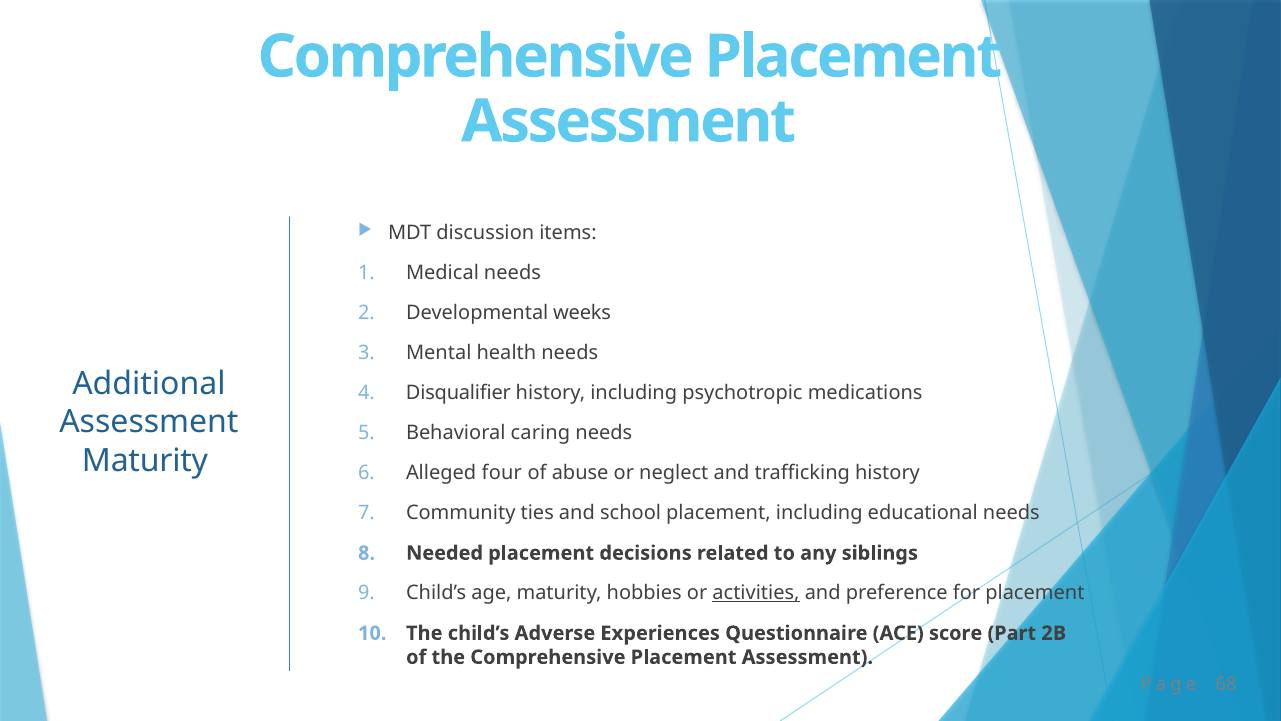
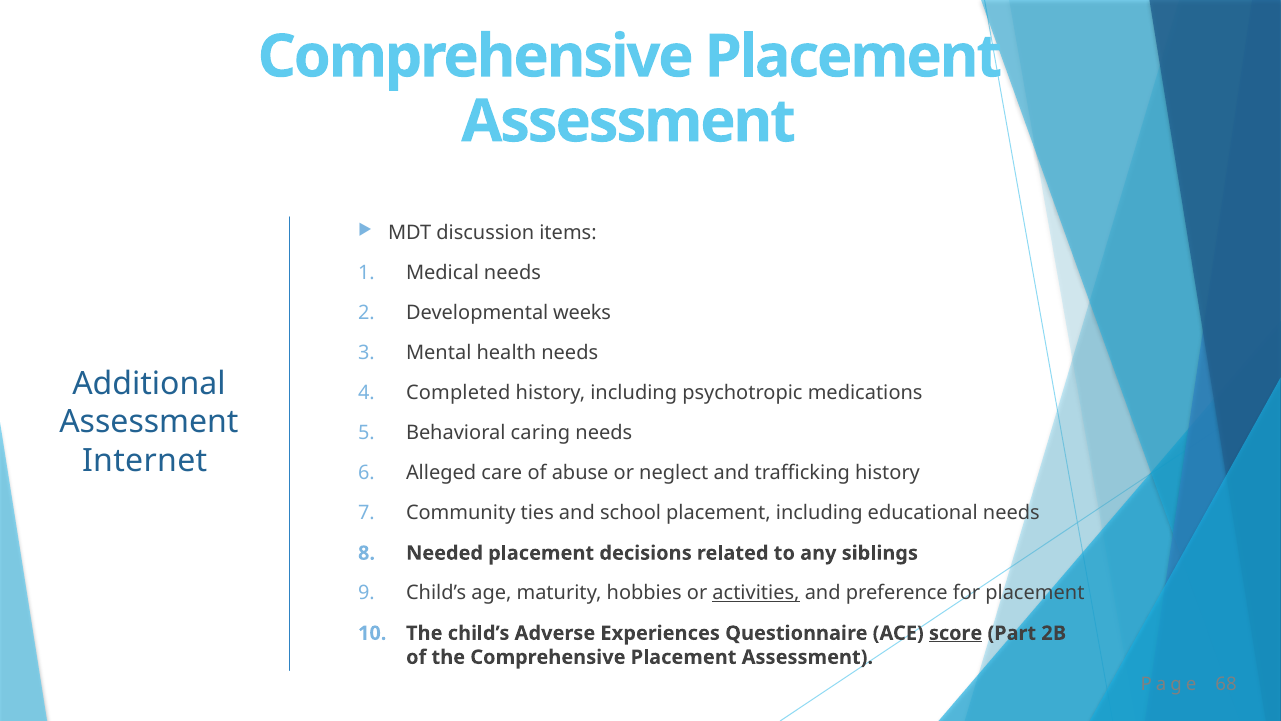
Disqualifier: Disqualifier -> Completed (458, 393)
Maturity: Maturity -> Internet (145, 461)
four: four -> care (502, 473)
score underline: none -> present (956, 633)
